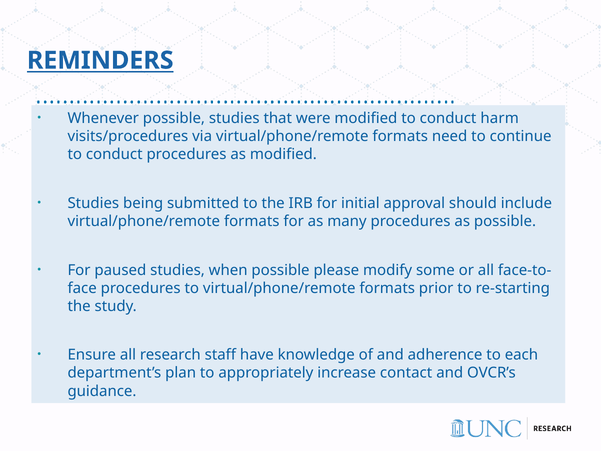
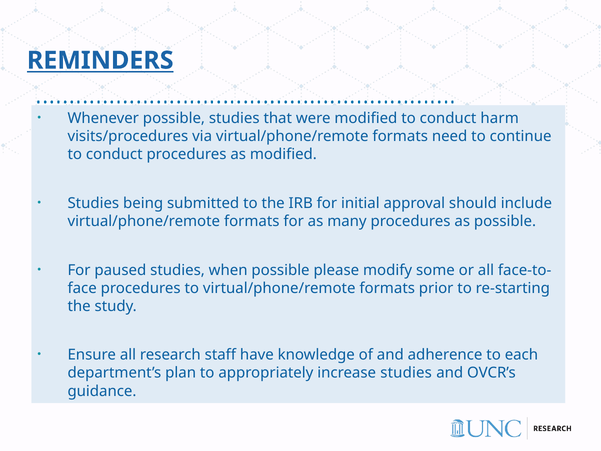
increase contact: contact -> studies (406, 373)
